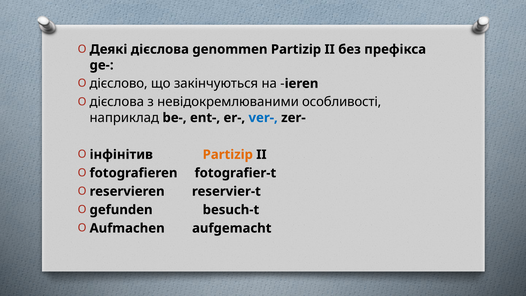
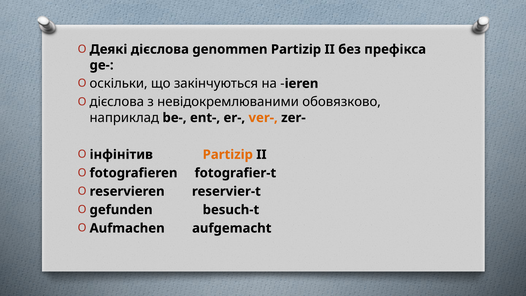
дієслово: дієслово -> оскільки (119, 84)
особливості: особливості -> обовязково (342, 102)
ver- colour: blue -> orange (263, 118)
